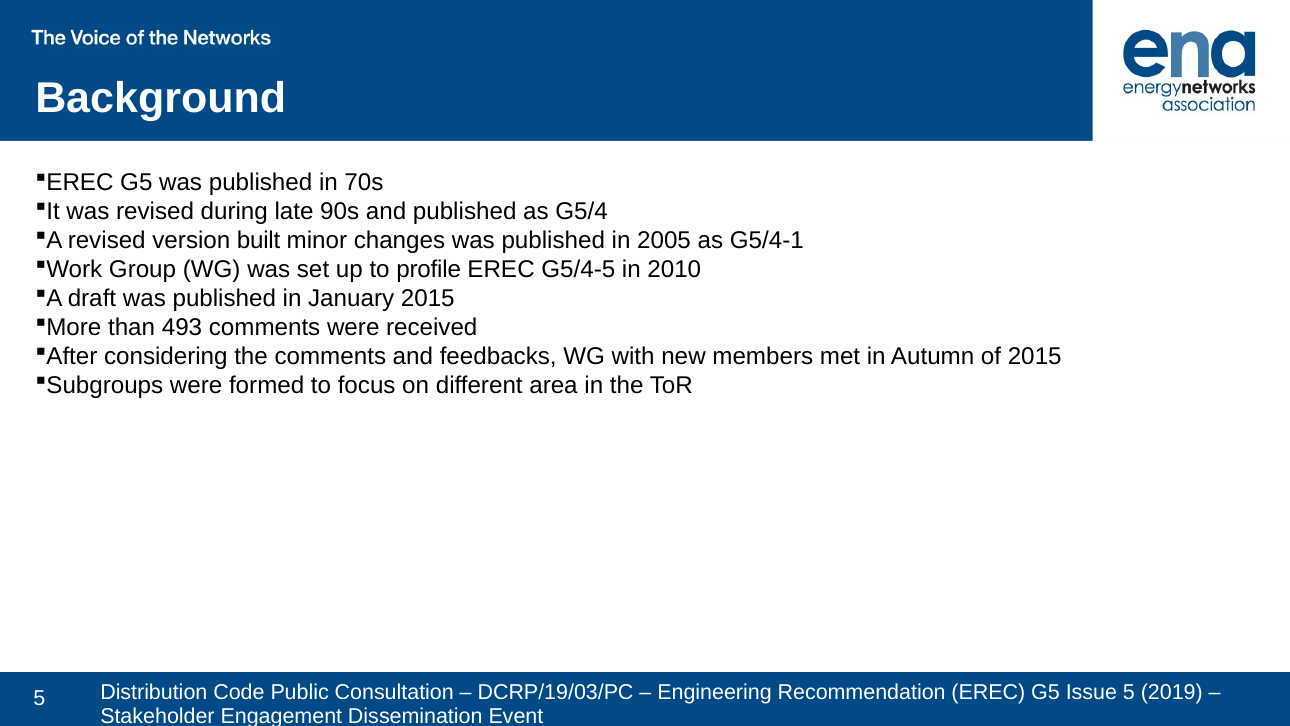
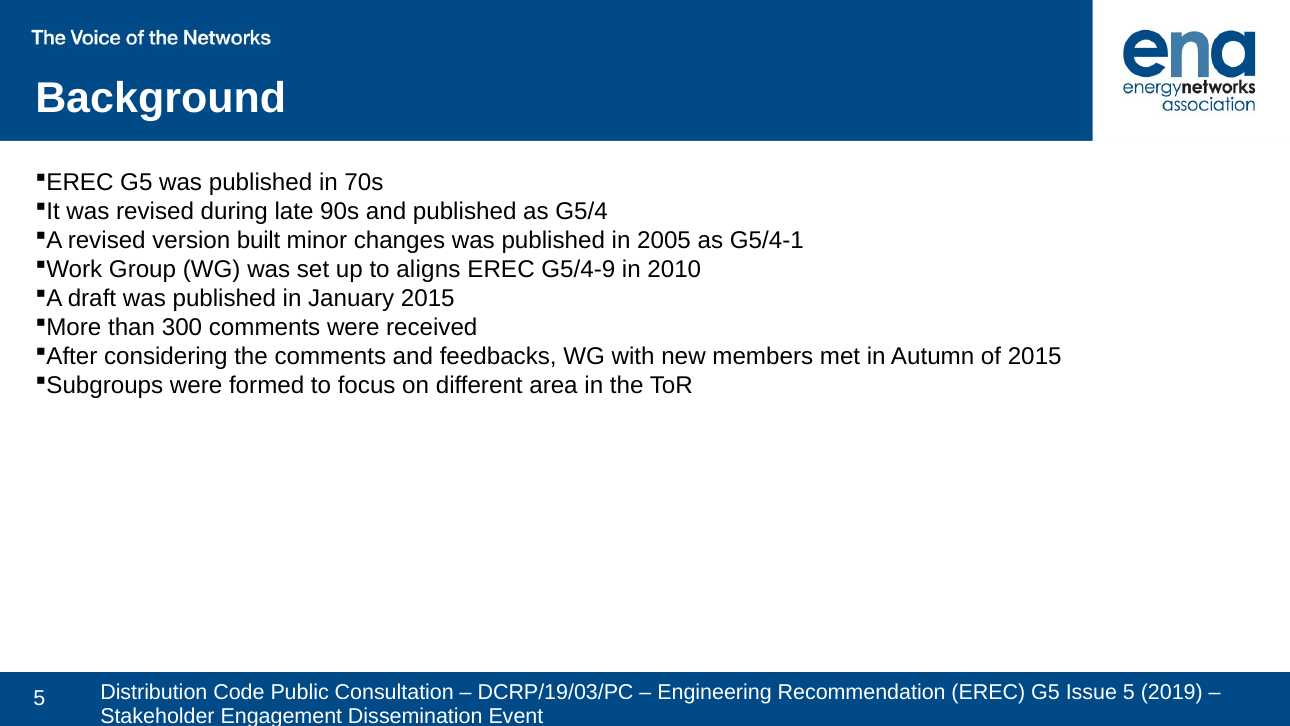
profile: profile -> aligns (428, 270)
G5/4-5: G5/4-5 -> G5/4-9 (578, 270)
493: 493 -> 300 (182, 328)
